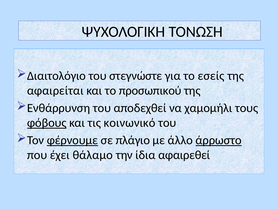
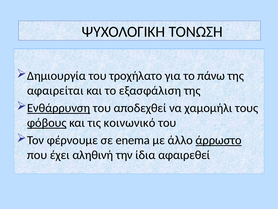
Διαιτολόγιο: Διαιτολόγιο -> Δημιουργία (56, 76)
στεγνώστε: στεγνώστε -> τροχήλατο (136, 76)
εσείς: εσείς -> πάνω (211, 76)
προσωπικού: προσωπικού -> εξασφάλιση (150, 90)
Ενθάρρυνση underline: none -> present (59, 108)
φέρνουμε underline: present -> none (72, 140)
πλάγιο: πλάγιο -> enema (133, 140)
θάλαμο: θάλαμο -> αληθινή (93, 155)
